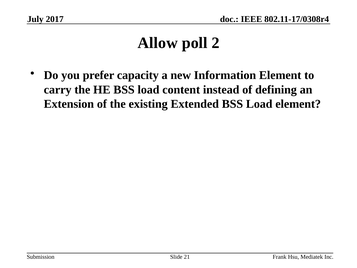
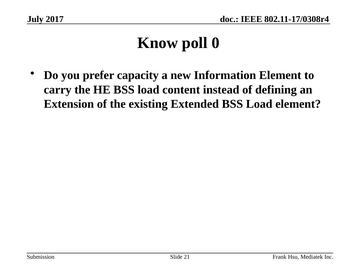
Allow: Allow -> Know (158, 43)
2: 2 -> 0 (216, 43)
